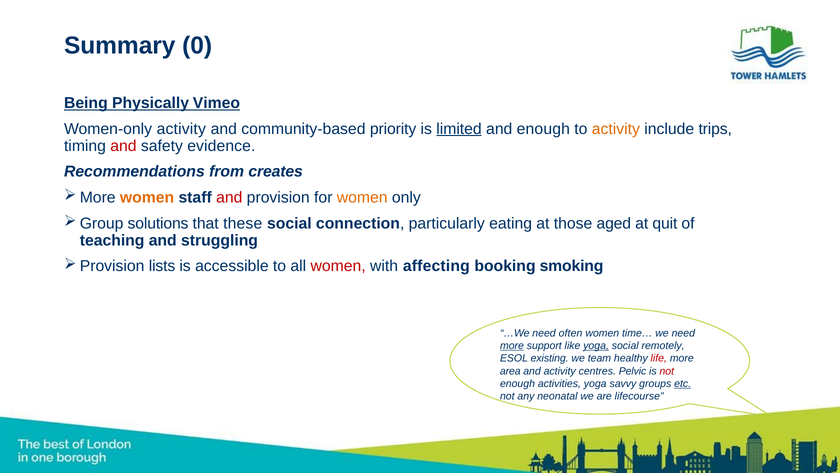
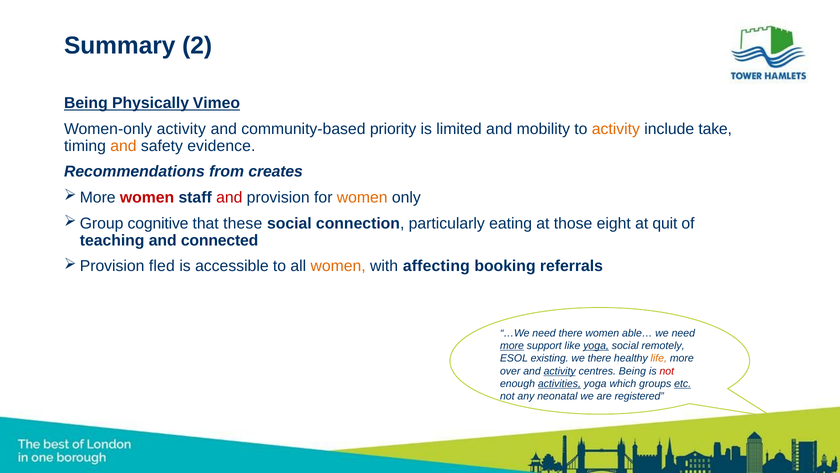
0: 0 -> 2 (197, 46)
limited underline: present -> none (459, 129)
and enough: enough -> mobility (543, 129)
trips: trips -> take (715, 129)
and colour: red -> orange (123, 146)
women colour: orange -> red (147, 197)
solutions: solutions -> cognitive (158, 223)
aged: aged -> eight (614, 223)
struggling: struggling -> connected (220, 240)
lists: lists -> fled (162, 266)
women colour: red -> orange (338, 266)
smoking: smoking -> referrals (571, 266)
need often: often -> there (571, 333)
time…: time… -> able… (637, 333)
we team: team -> there (599, 358)
life colour: red -> orange (659, 358)
area: area -> over (510, 371)
activity underline: none -> present (560, 371)
centres Pelvic: Pelvic -> Being (632, 371)
activities underline: none -> present (559, 383)
savvy: savvy -> which (623, 383)
lifecourse: lifecourse -> registered (639, 396)
